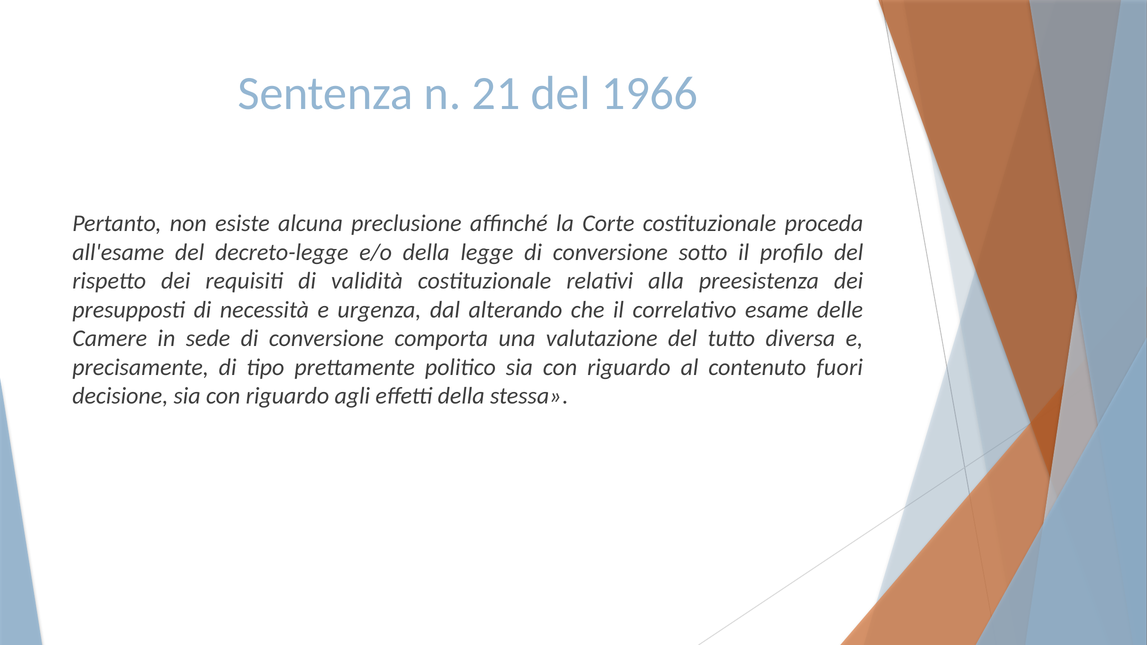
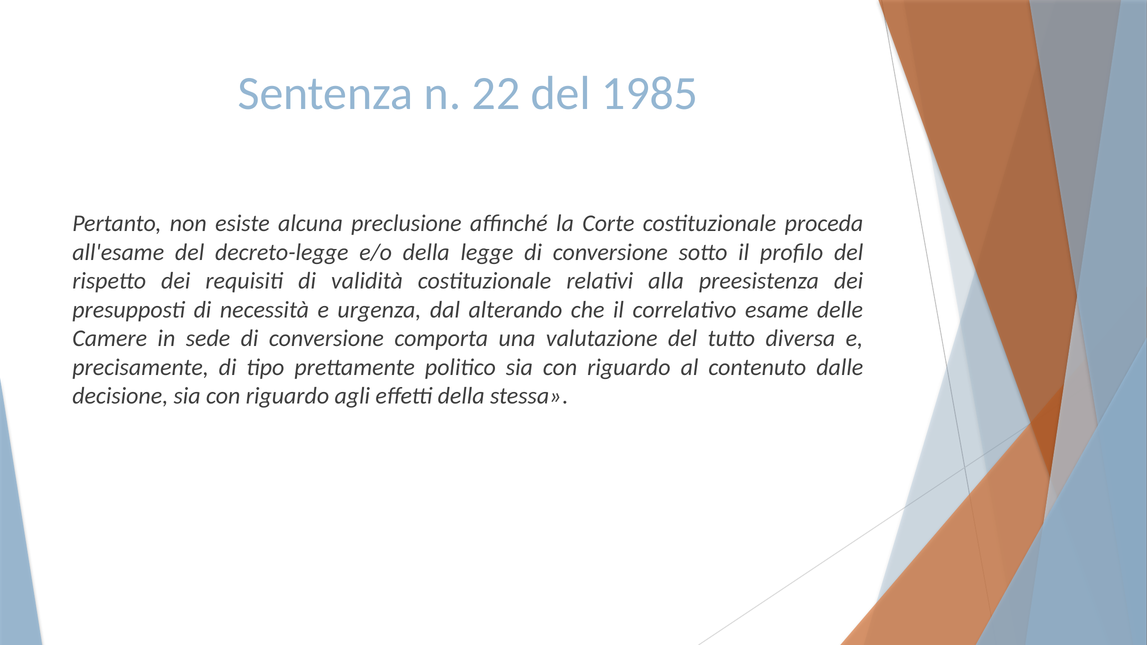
21: 21 -> 22 (496, 94)
1966: 1966 -> 1985 (650, 94)
fuori: fuori -> dalle (840, 367)
